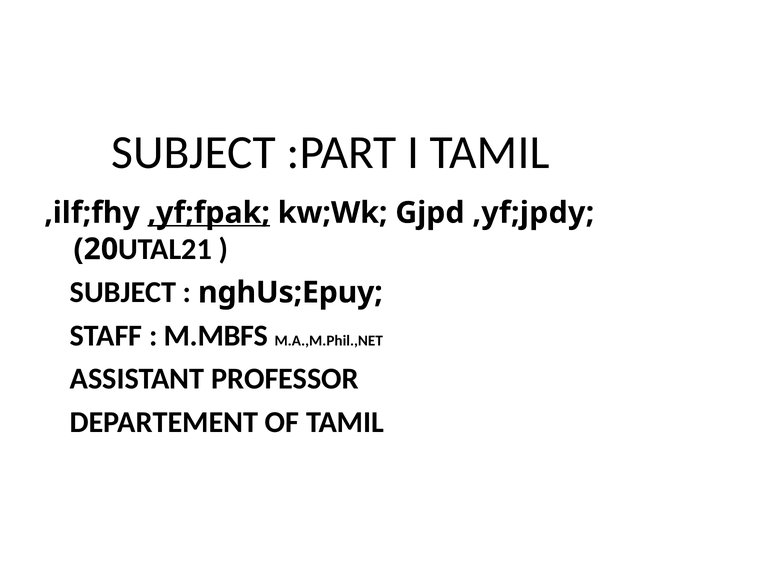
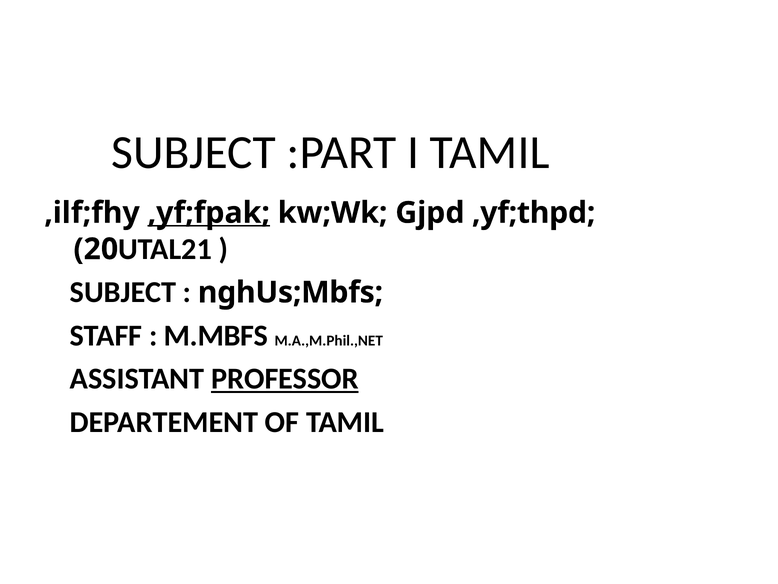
,yf;jpdy: ,yf;jpdy -> ,yf;thpd (534, 213)
nghUs;Epuy: nghUs;Epuy -> nghUs;Mbfs (290, 292)
PROFESSOR underline: none -> present (285, 379)
